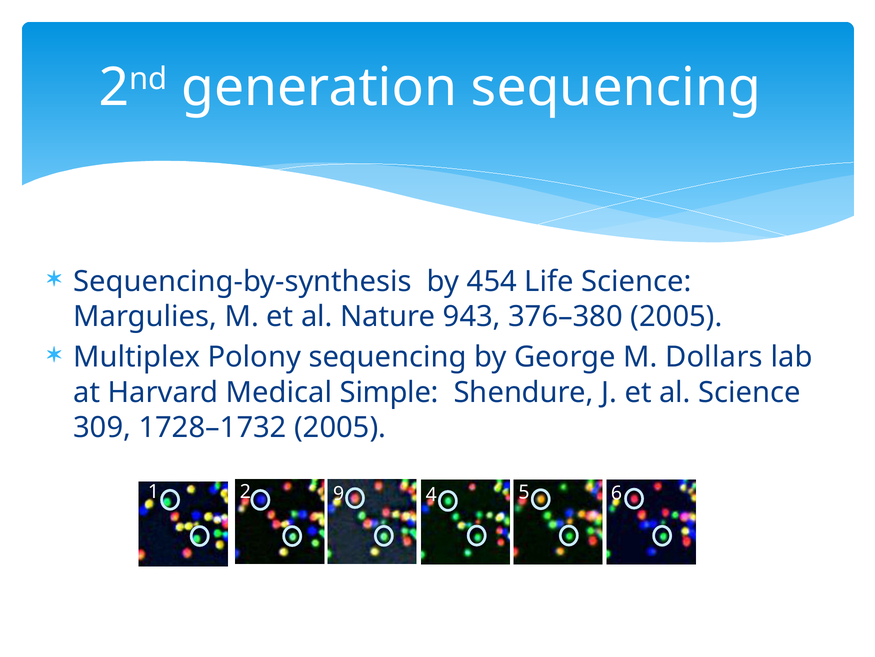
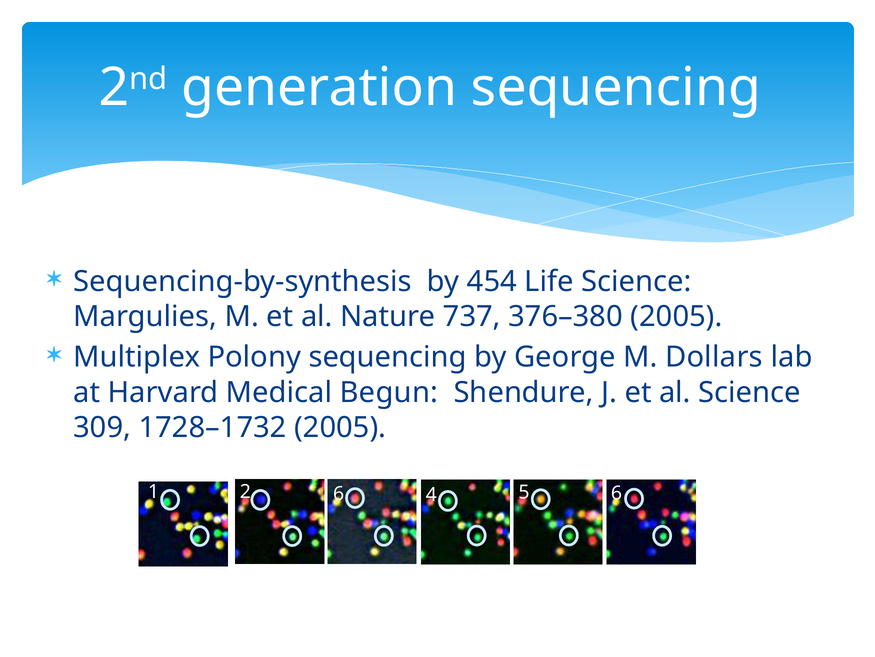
943: 943 -> 737 (472, 316)
Simple: Simple -> Begun (389, 392)
2 9: 9 -> 6 (339, 493)
